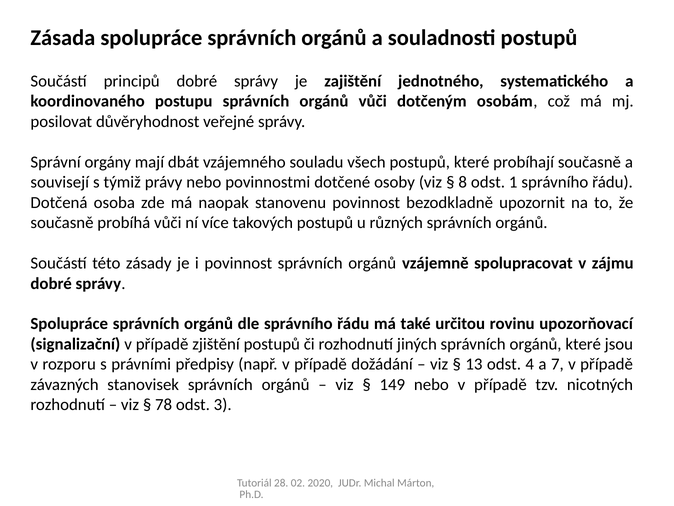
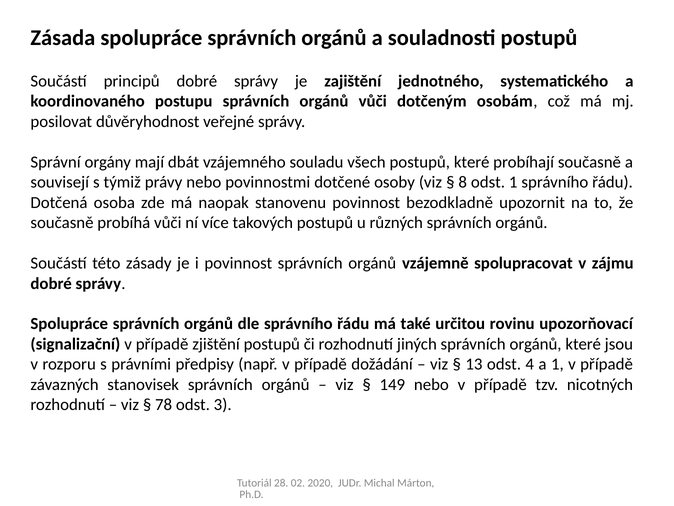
a 7: 7 -> 1 (557, 364)
